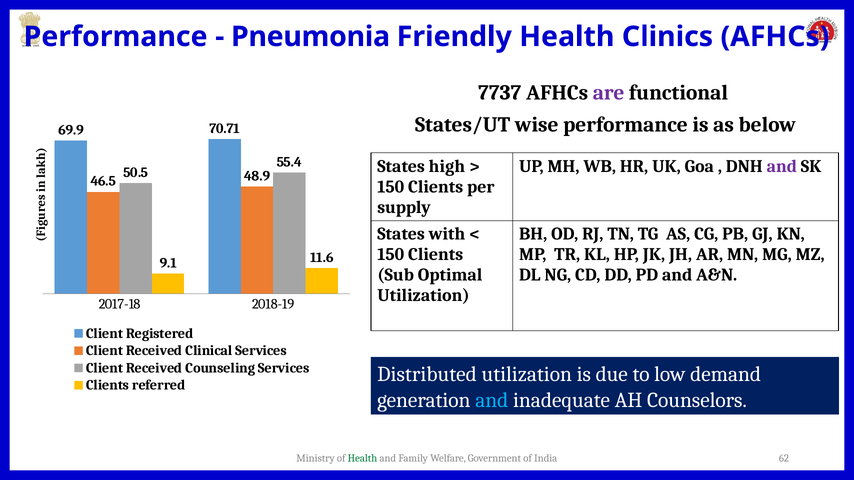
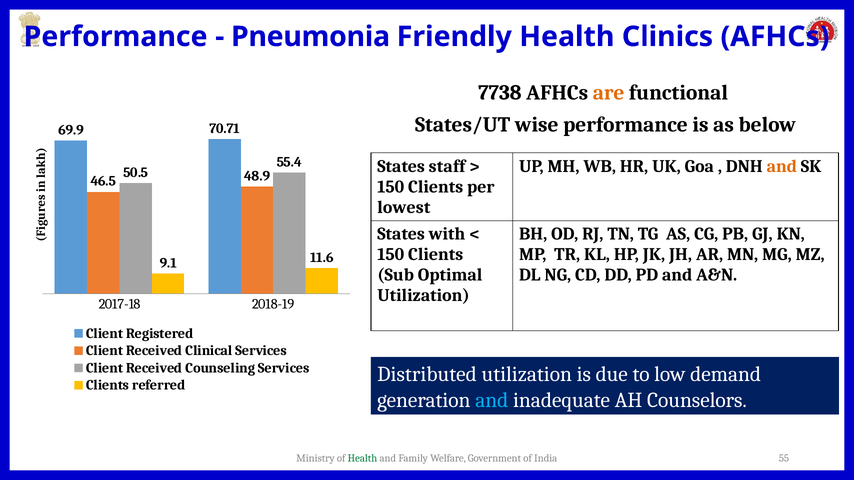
7737: 7737 -> 7738 (500, 93)
are colour: purple -> orange (609, 93)
high: high -> staff (447, 166)
and colour: purple -> orange (782, 166)
supply: supply -> lowest (404, 207)
62: 62 -> 55 (784, 459)
